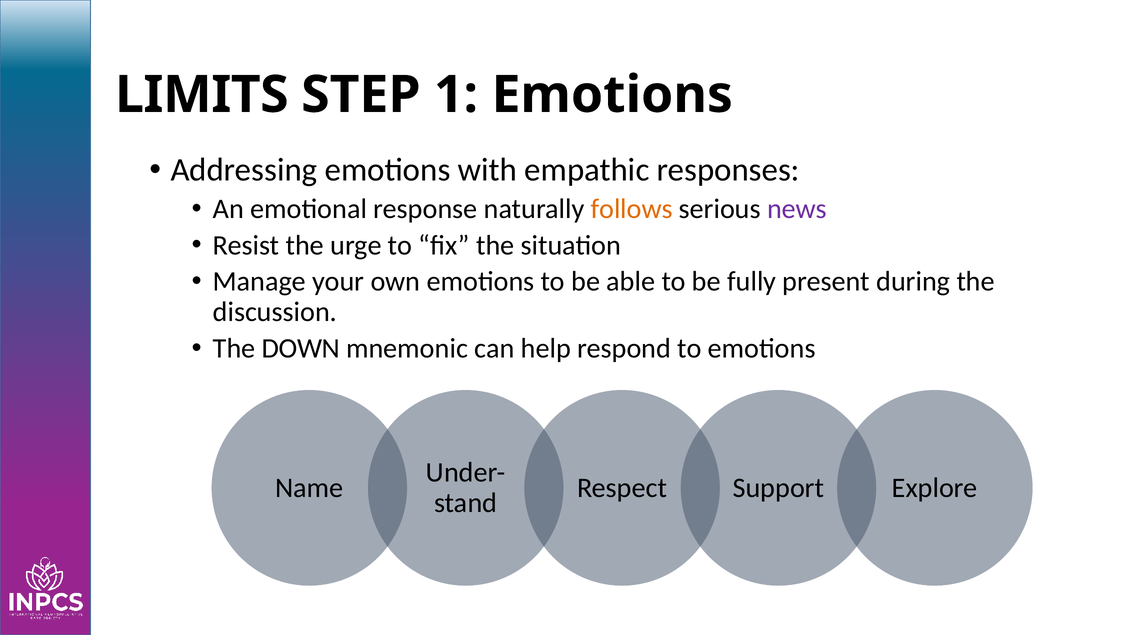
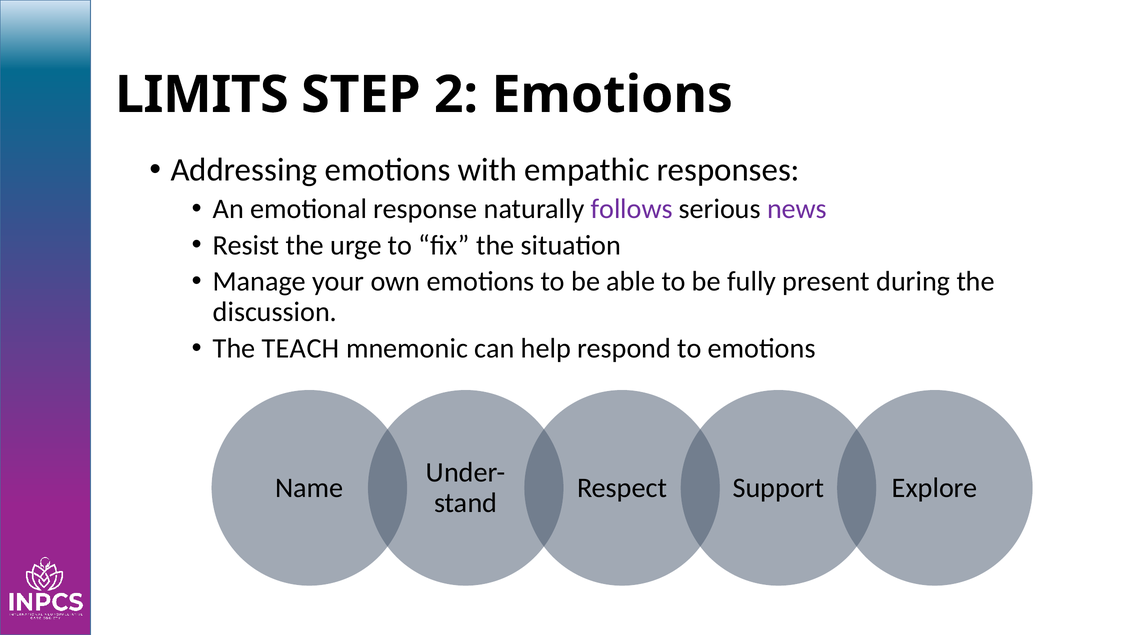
1: 1 -> 2 (456, 95)
follows colour: orange -> purple (632, 209)
DOWN: DOWN -> TEACH (301, 348)
